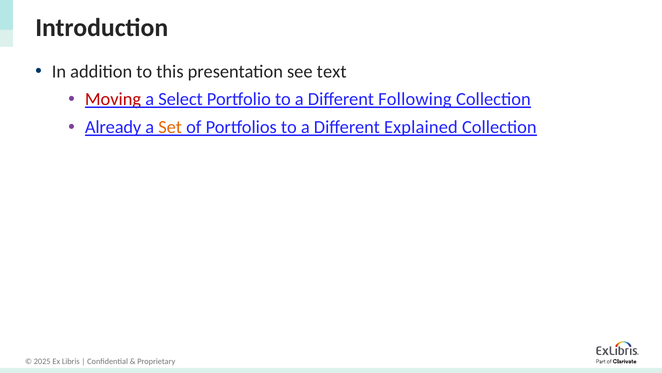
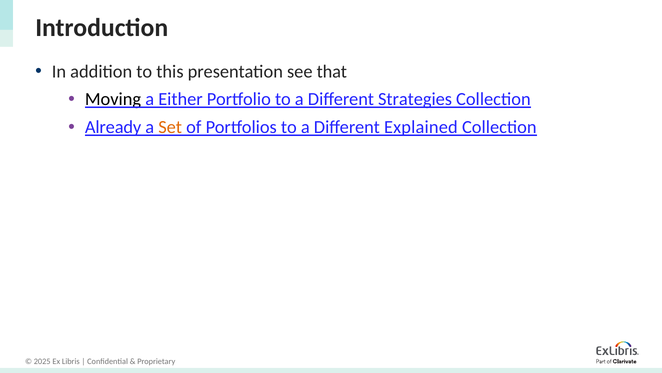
text: text -> that (332, 71)
Moving colour: red -> black (113, 99)
Select: Select -> Either (180, 99)
Following: Following -> Strategies (415, 99)
